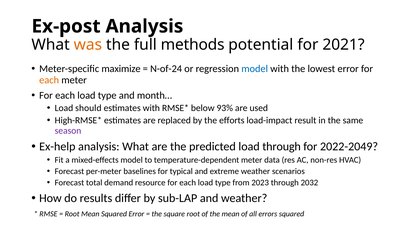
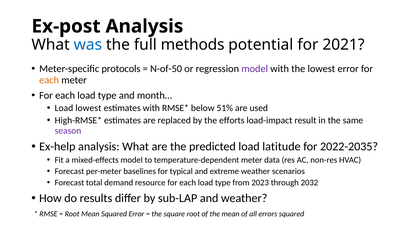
was colour: orange -> blue (88, 45)
maximize: maximize -> protocols (121, 69)
N-of-24: N-of-24 -> N-of-50 (166, 69)
model colour: blue -> purple (255, 69)
Load should: should -> lowest (88, 108)
93%: 93% -> 51% (225, 108)
load through: through -> latitude (282, 147)
2022-2049: 2022-2049 -> 2022-2035 (349, 147)
